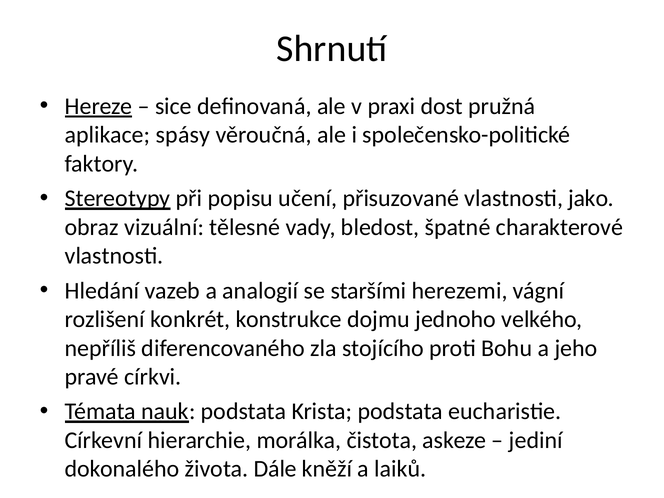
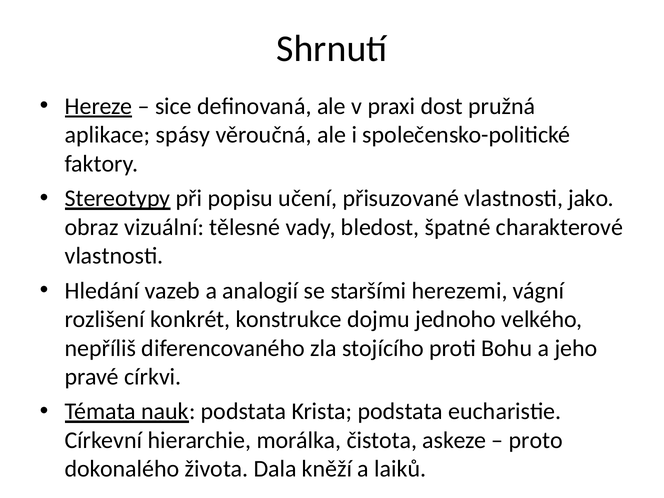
jediní: jediní -> proto (536, 440)
Dále: Dále -> Dala (275, 469)
